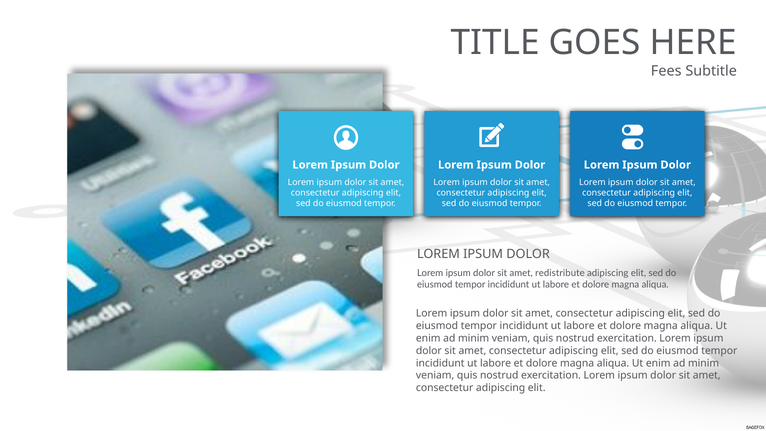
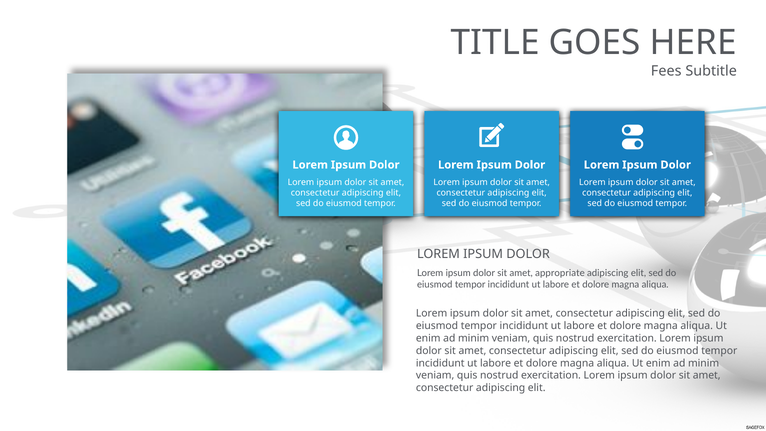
redistribute: redistribute -> appropriate (560, 273)
